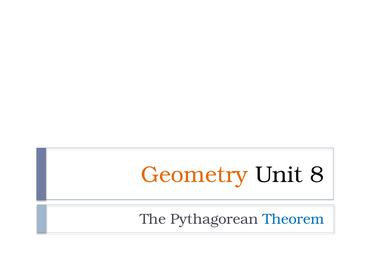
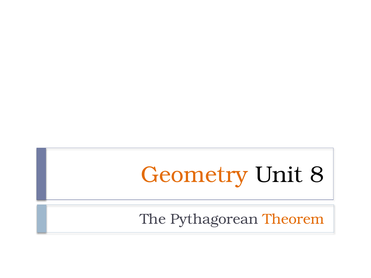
Theorem colour: blue -> orange (293, 219)
